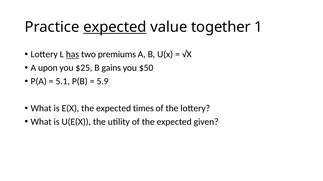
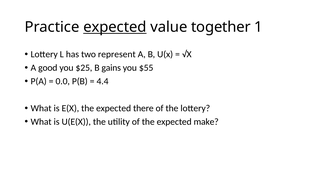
has underline: present -> none (72, 55)
premiums: premiums -> represent (117, 55)
upon: upon -> good (48, 68)
$50: $50 -> $55 (146, 68)
5.1: 5.1 -> 0.0 (63, 82)
5.9: 5.9 -> 4.4 (103, 82)
times: times -> there (143, 109)
given: given -> make (206, 122)
